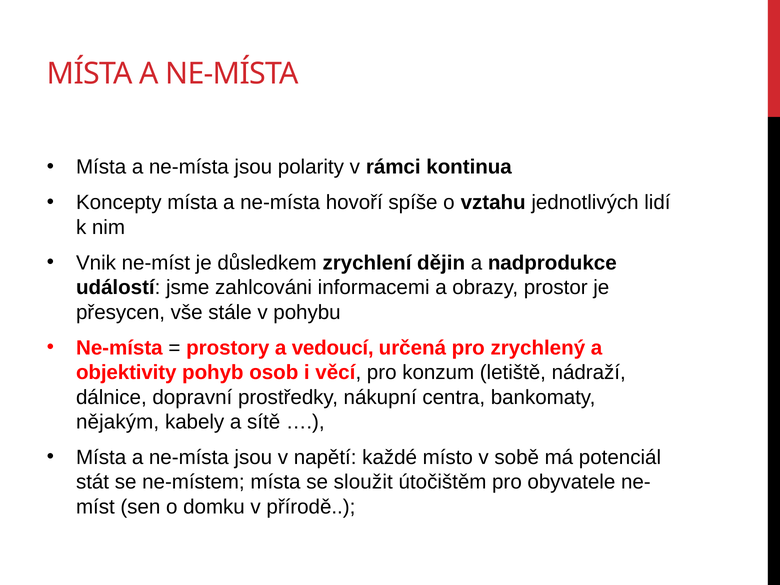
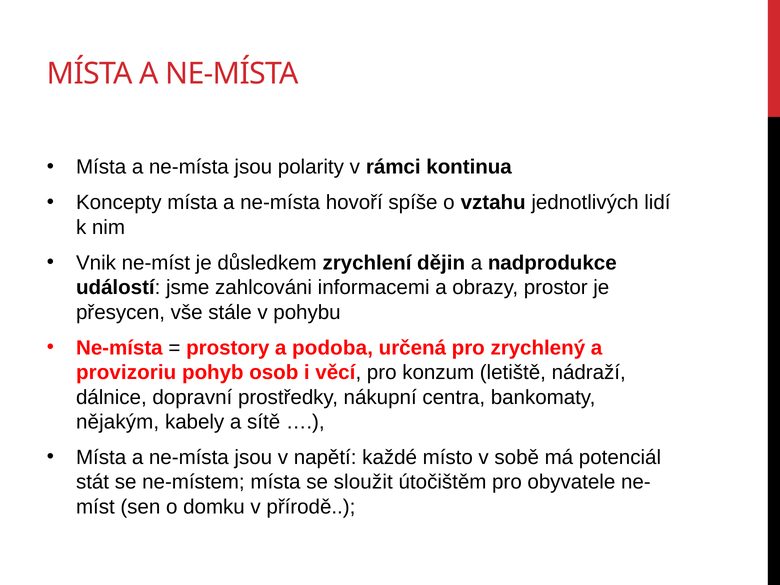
vedoucí: vedoucí -> podoba (333, 348)
objektivity: objektivity -> provizoriu (126, 373)
